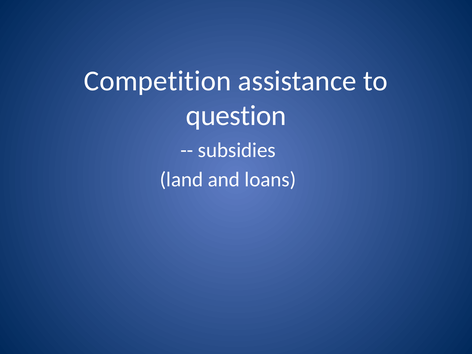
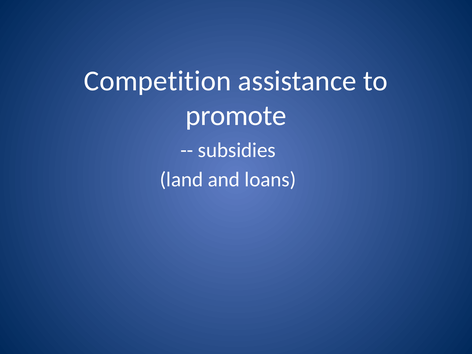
question: question -> promote (236, 116)
